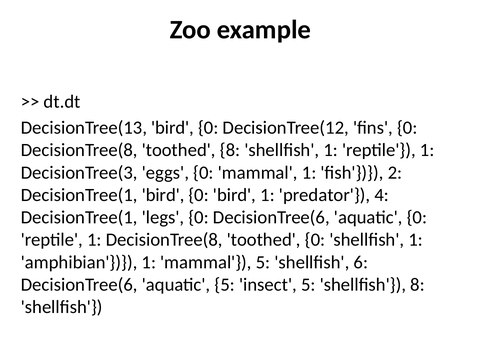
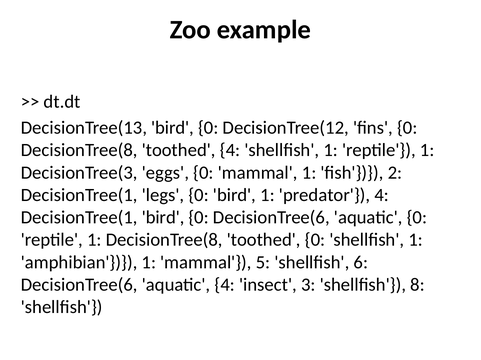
toothed 8: 8 -> 4 (230, 150)
DecisionTree(1 bird: bird -> legs (163, 195)
DecisionTree(1 legs: legs -> bird (163, 218)
aquatic 5: 5 -> 4 (225, 285)
insect 5: 5 -> 3 (308, 285)
